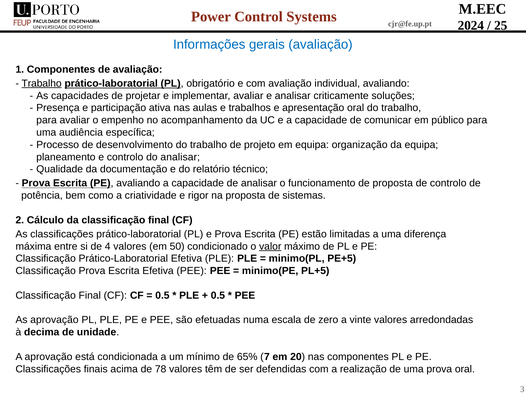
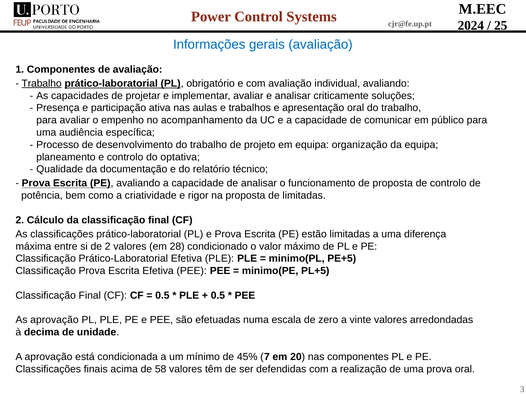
do analisar: analisar -> optativa (180, 157)
de sistemas: sistemas -> limitadas (304, 196)
de 4: 4 -> 2 (108, 247)
50: 50 -> 28 (177, 247)
valor underline: present -> none (270, 247)
65%: 65% -> 45% (247, 357)
78: 78 -> 58 (161, 369)
